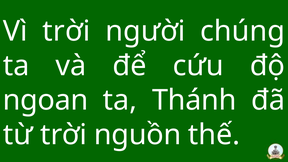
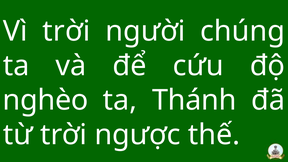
ngoan: ngoan -> nghèo (45, 100)
nguồn: nguồn -> ngược (137, 135)
